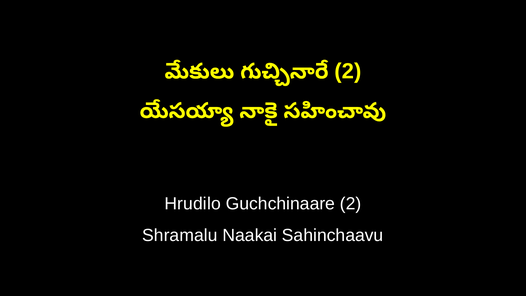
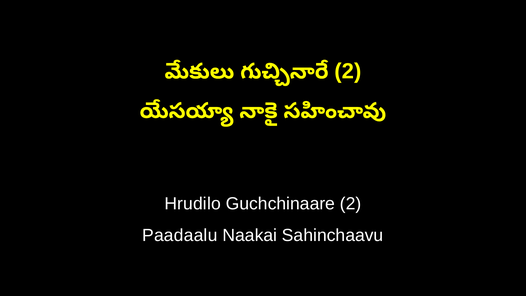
Shramalu: Shramalu -> Paadaalu (180, 235)
